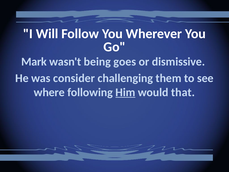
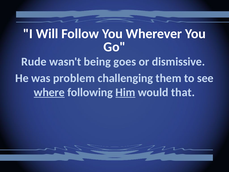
Mark: Mark -> Rude (34, 62)
consider: consider -> problem (74, 78)
where underline: none -> present (49, 92)
